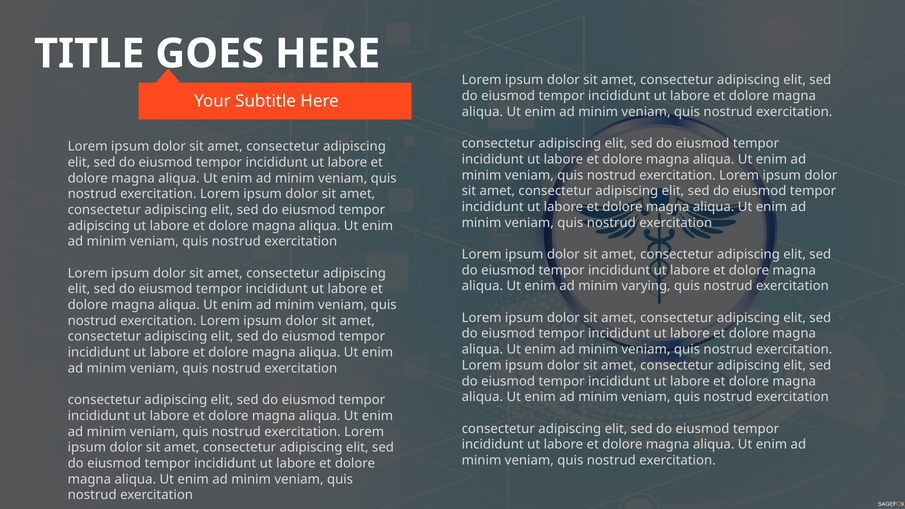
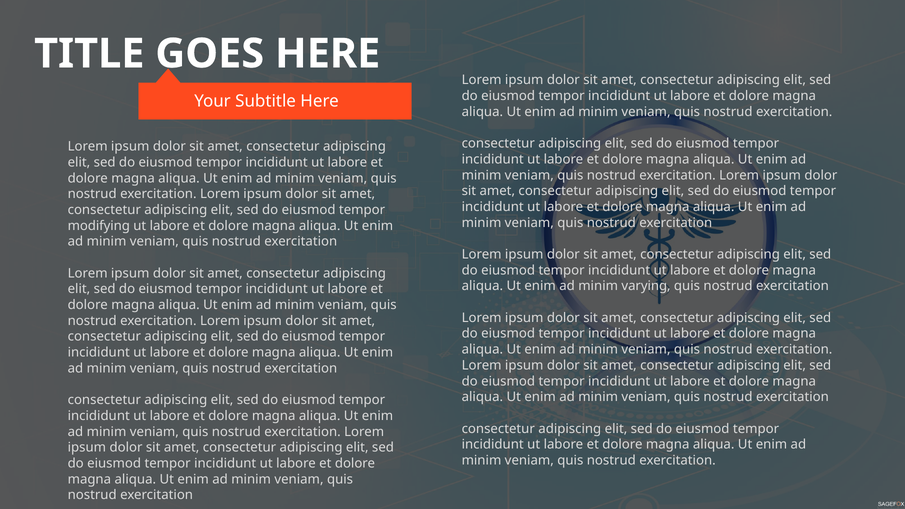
adipiscing: adipiscing -> modifying (99, 226)
